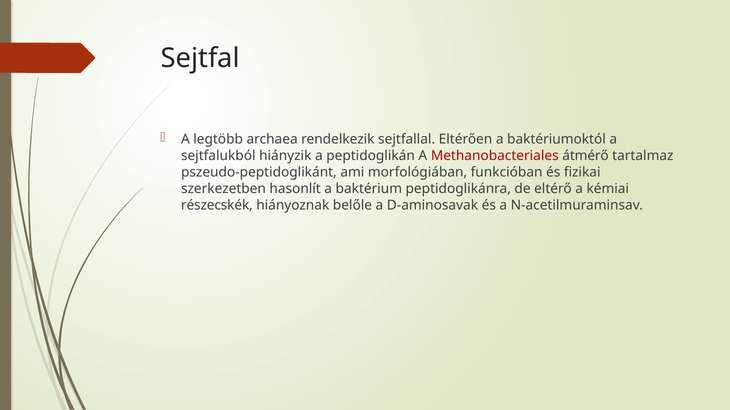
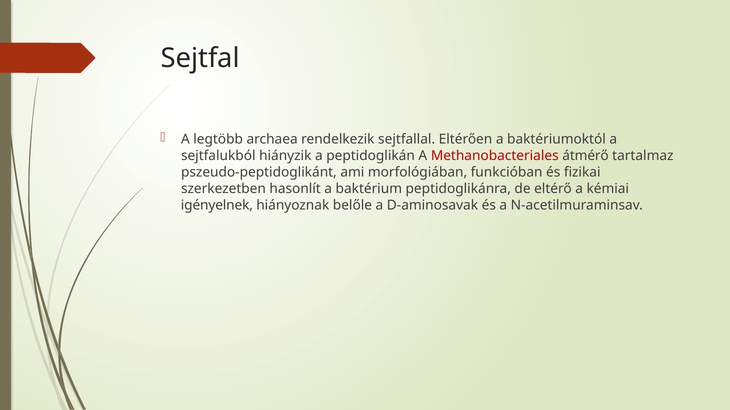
részecskék: részecskék -> igényelnek (217, 205)
